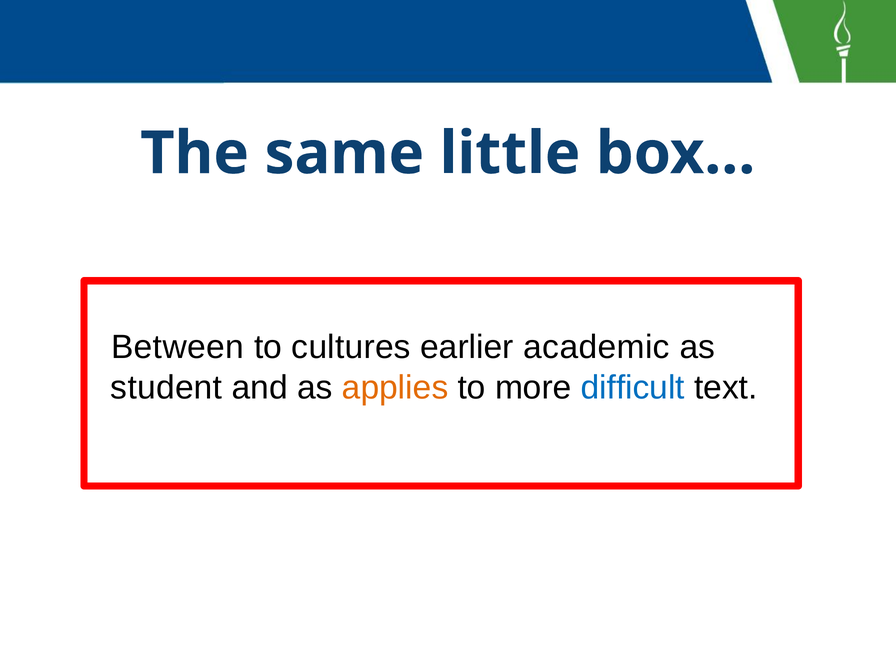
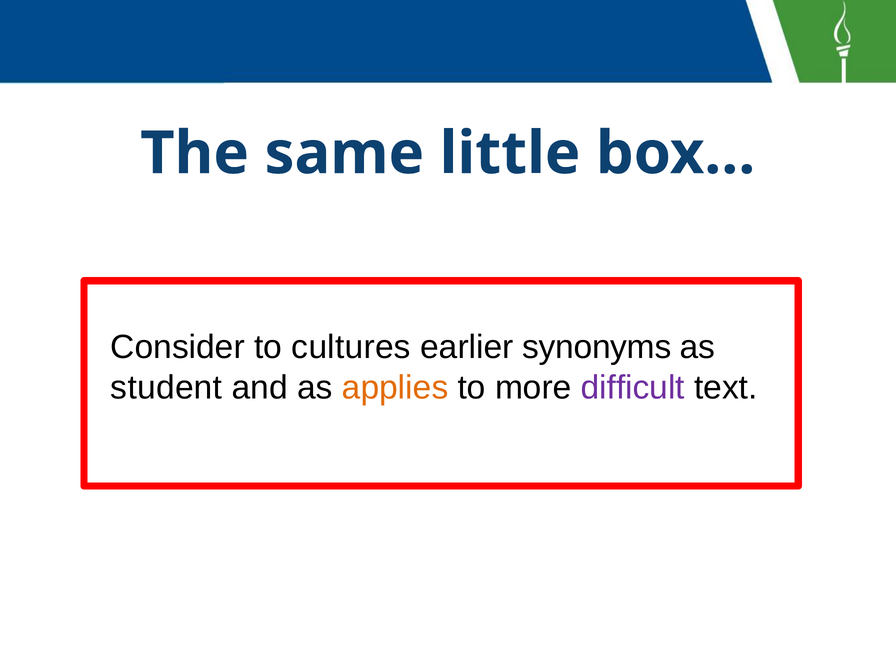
Between: Between -> Consider (178, 347)
academic: academic -> synonyms (597, 347)
difficult colour: blue -> purple (633, 388)
